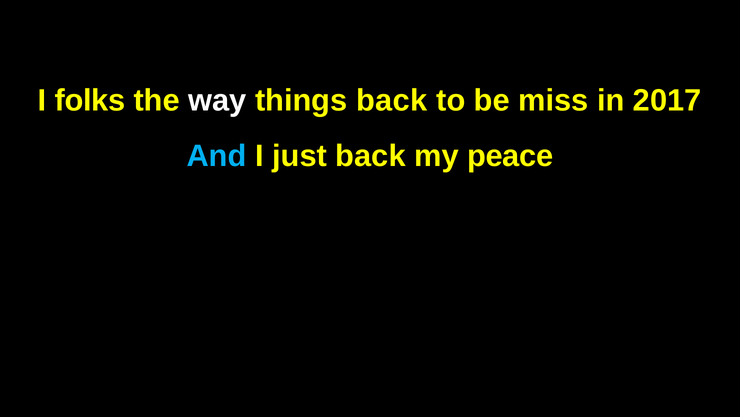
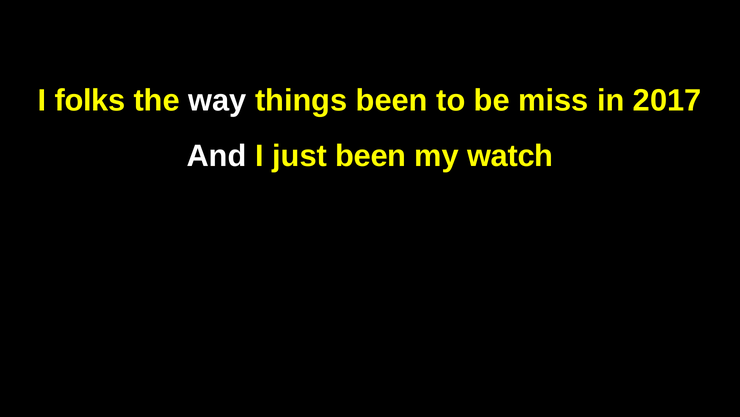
things back: back -> been (392, 100)
And colour: light blue -> white (217, 156)
just back: back -> been (371, 156)
peace: peace -> watch (510, 156)
